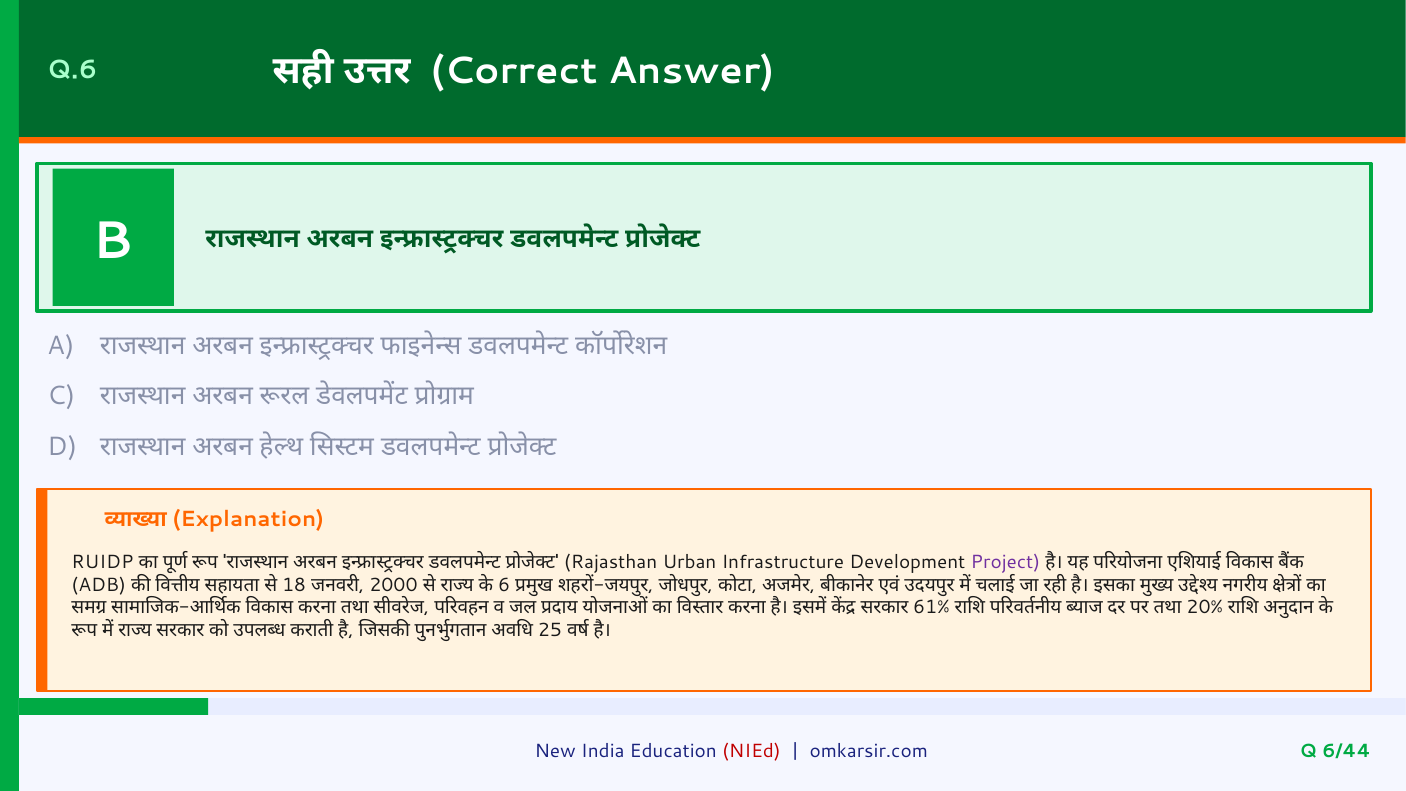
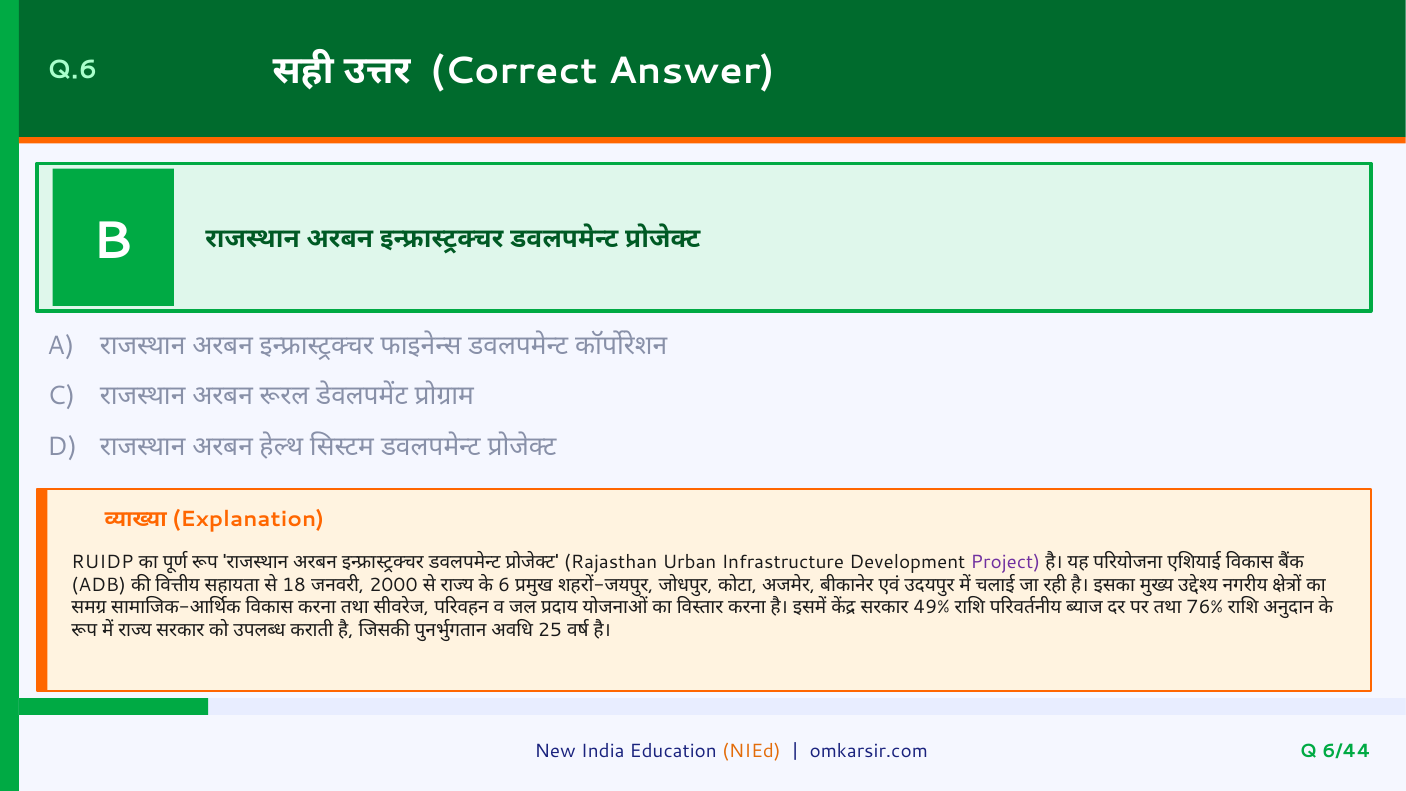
61%: 61% -> 49% (931, 607)
20%: 20% -> 76% (1205, 607)
NIEd colour: red -> orange (751, 751)
